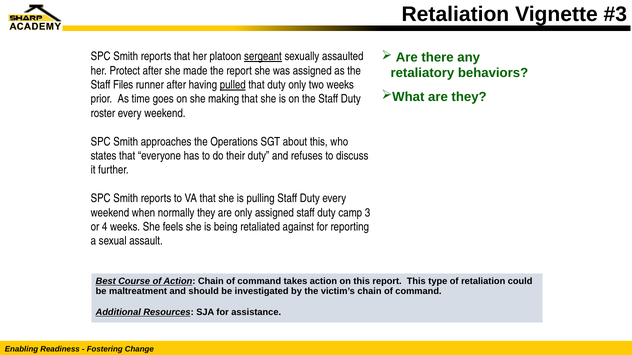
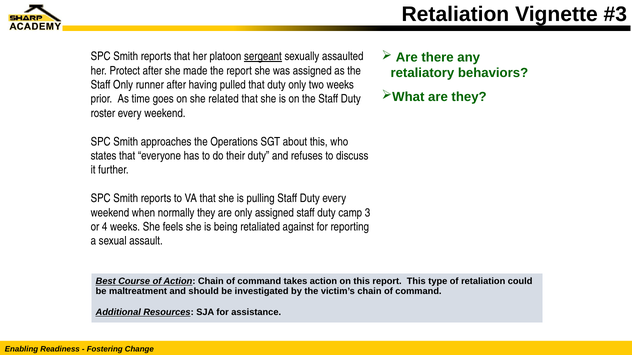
Staff Files: Files -> Only (123, 85)
pulled underline: present -> none (233, 85)
making: making -> related (224, 99)
